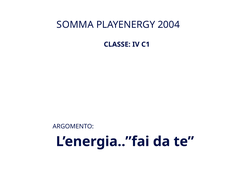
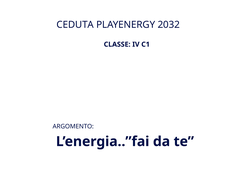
SOMMA: SOMMA -> CEDUTA (75, 25)
2004: 2004 -> 2032 (169, 25)
